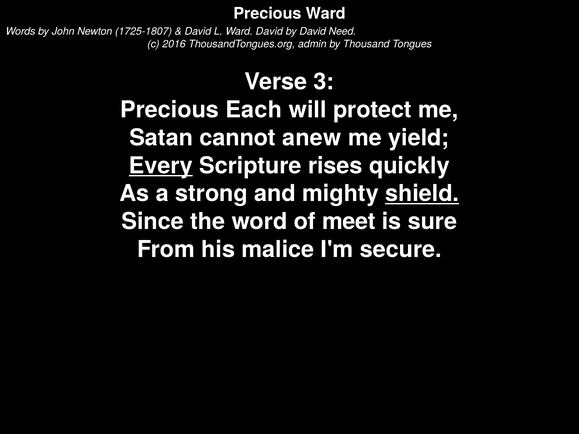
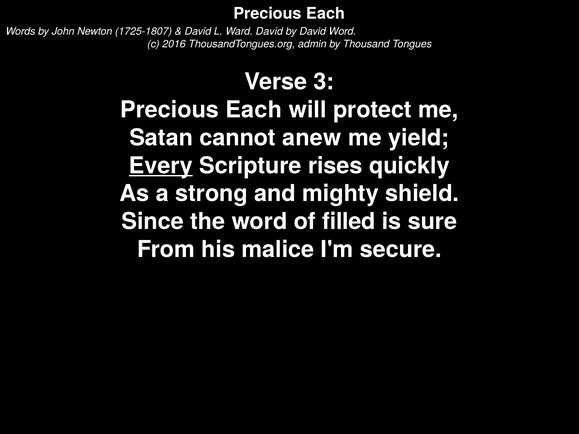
Ward: Ward -> Each (326, 14)
David Need: Need -> Word (342, 32)
shield underline: present -> none (422, 194)
meet: meet -> filled (349, 222)
